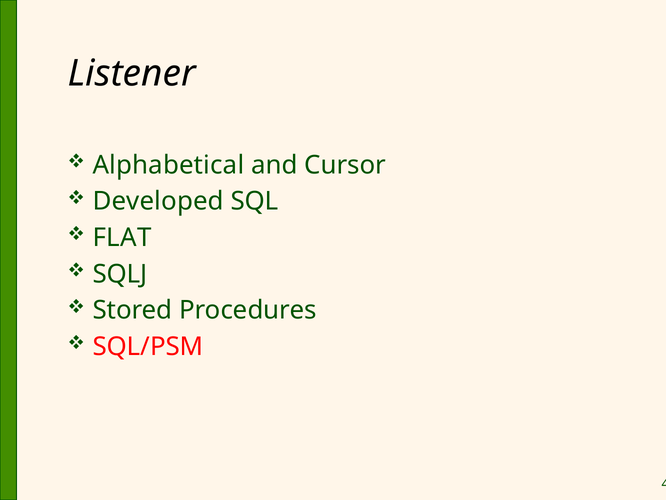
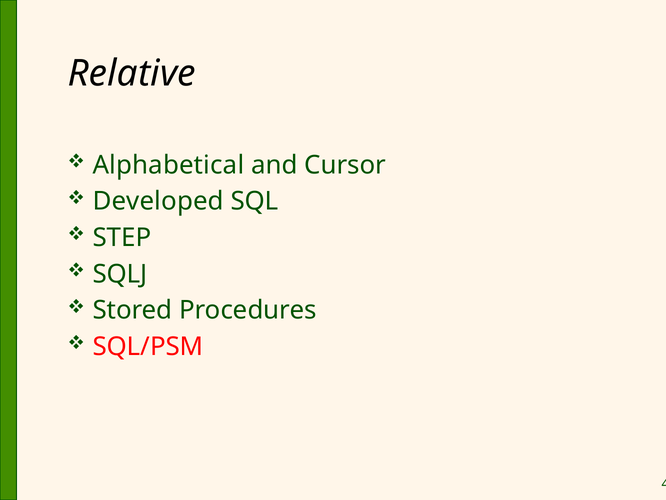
Listener: Listener -> Relative (132, 73)
FLAT: FLAT -> STEP (122, 237)
